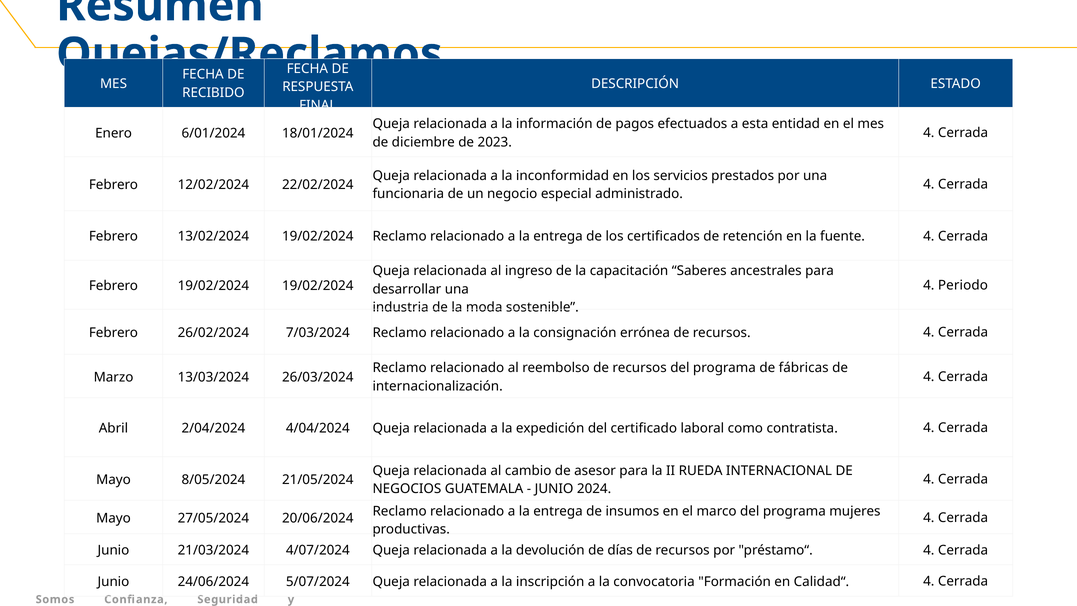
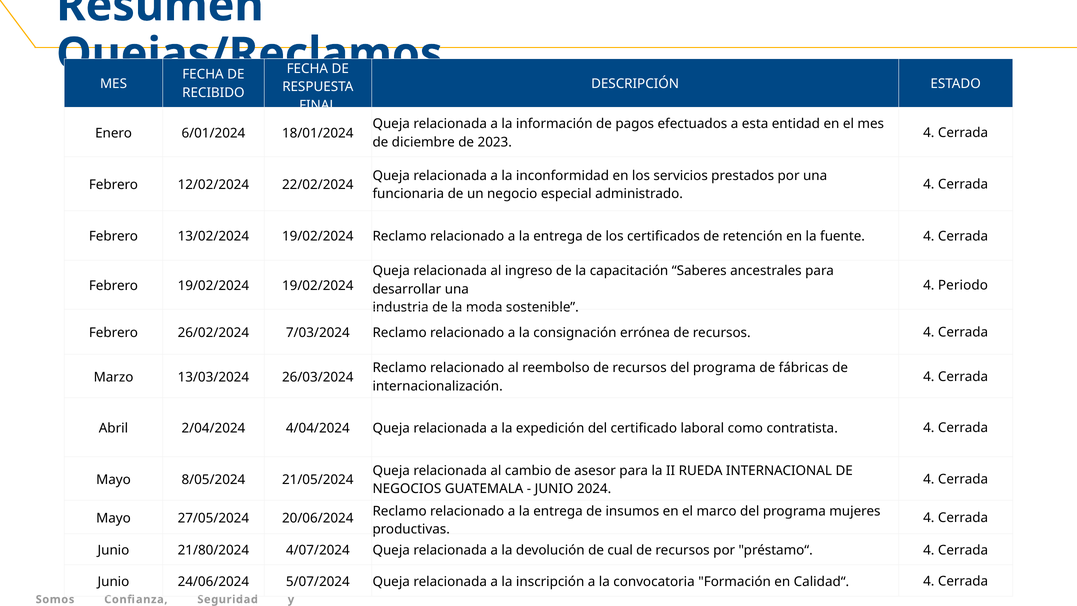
21/03/2024: 21/03/2024 -> 21/80/2024 (213, 550)
días: días -> cual (620, 550)
